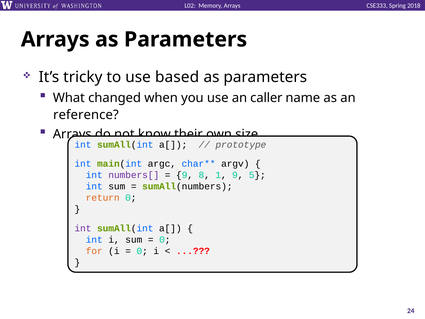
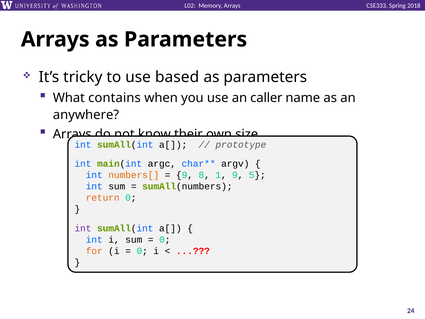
changed: changed -> contains (114, 98)
reference: reference -> anywhere (86, 115)
numbers[ colour: purple -> orange (134, 175)
